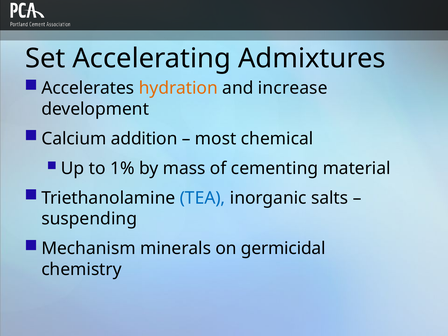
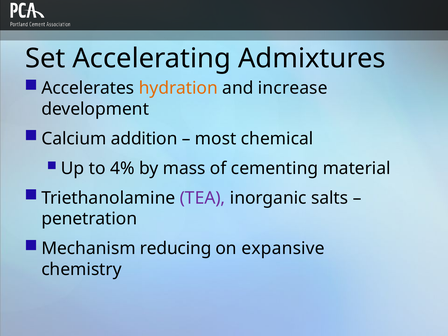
1%: 1% -> 4% (122, 168)
TEA colour: blue -> purple (203, 198)
suspending: suspending -> penetration (89, 219)
minerals: minerals -> reducing (176, 248)
germicidal: germicidal -> expansive (283, 248)
